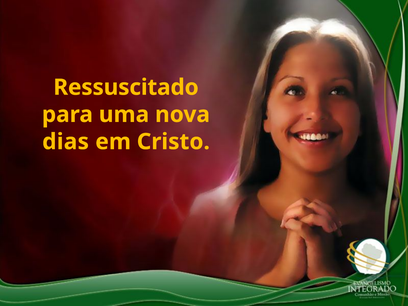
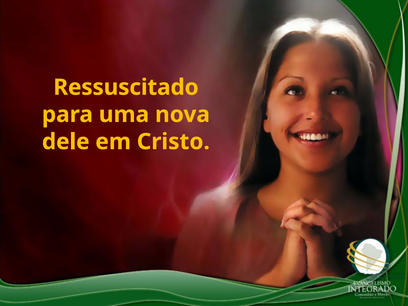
dias: dias -> dele (66, 142)
